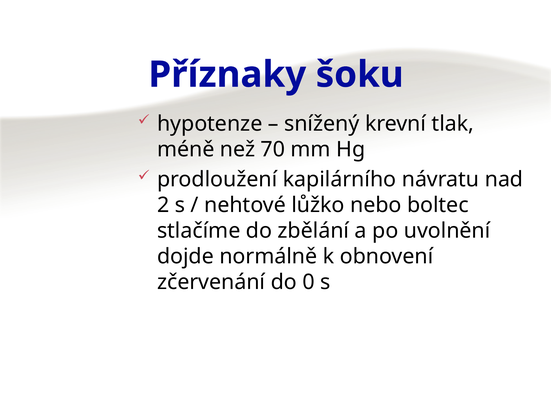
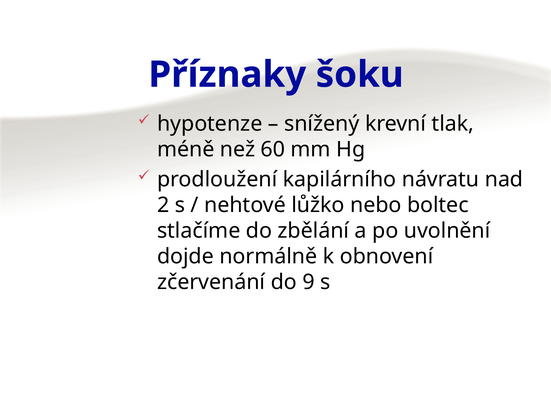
70: 70 -> 60 (273, 150)
0: 0 -> 9 (308, 282)
